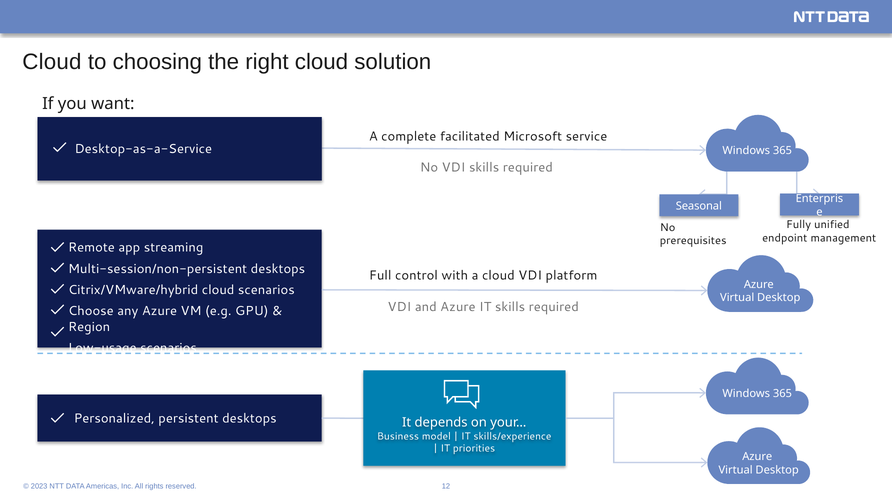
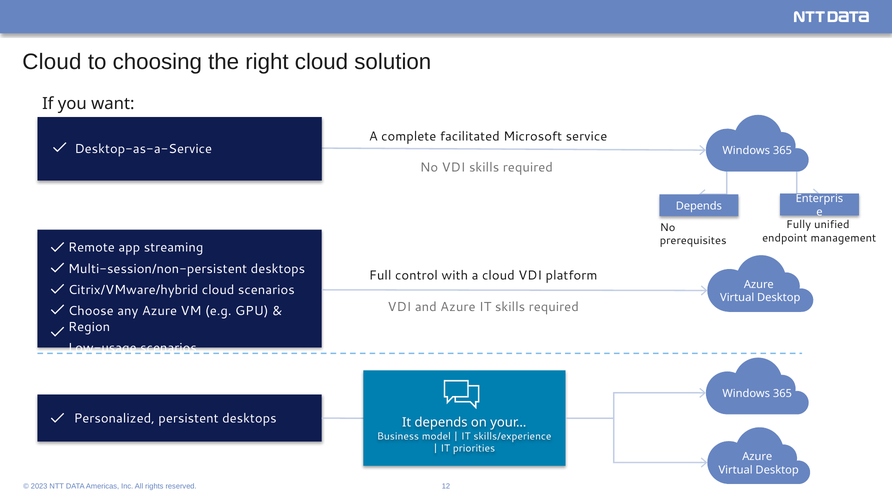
Seasonal: Seasonal -> Depends (699, 206)
